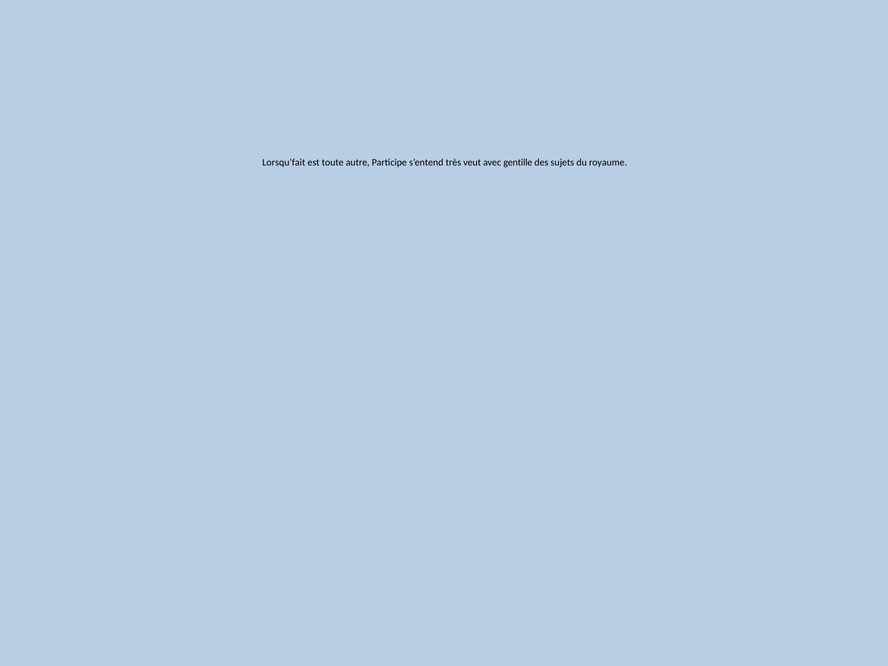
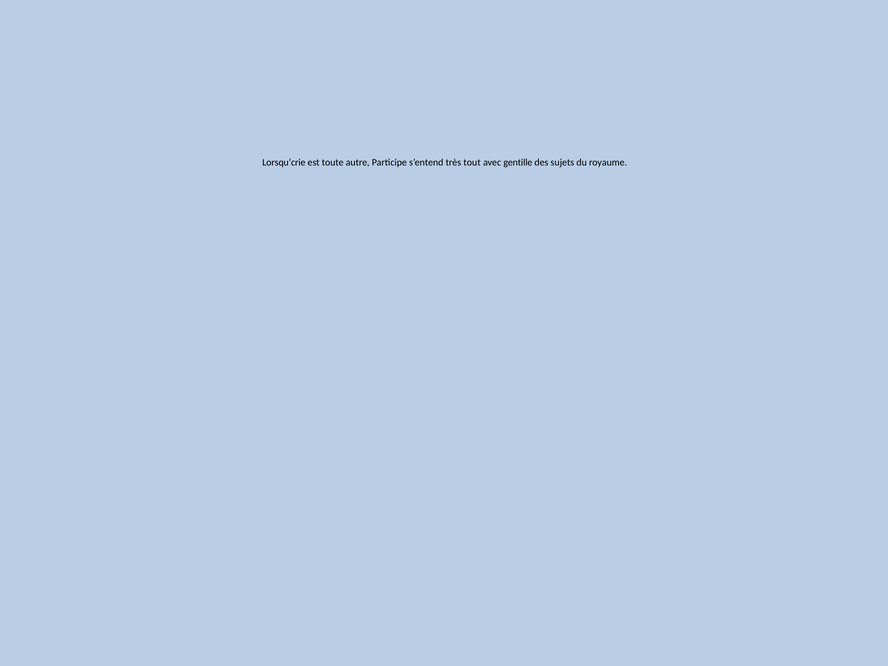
Lorsqu’fait: Lorsqu’fait -> Lorsqu’crie (284, 162)
veut: veut -> tout (472, 162)
